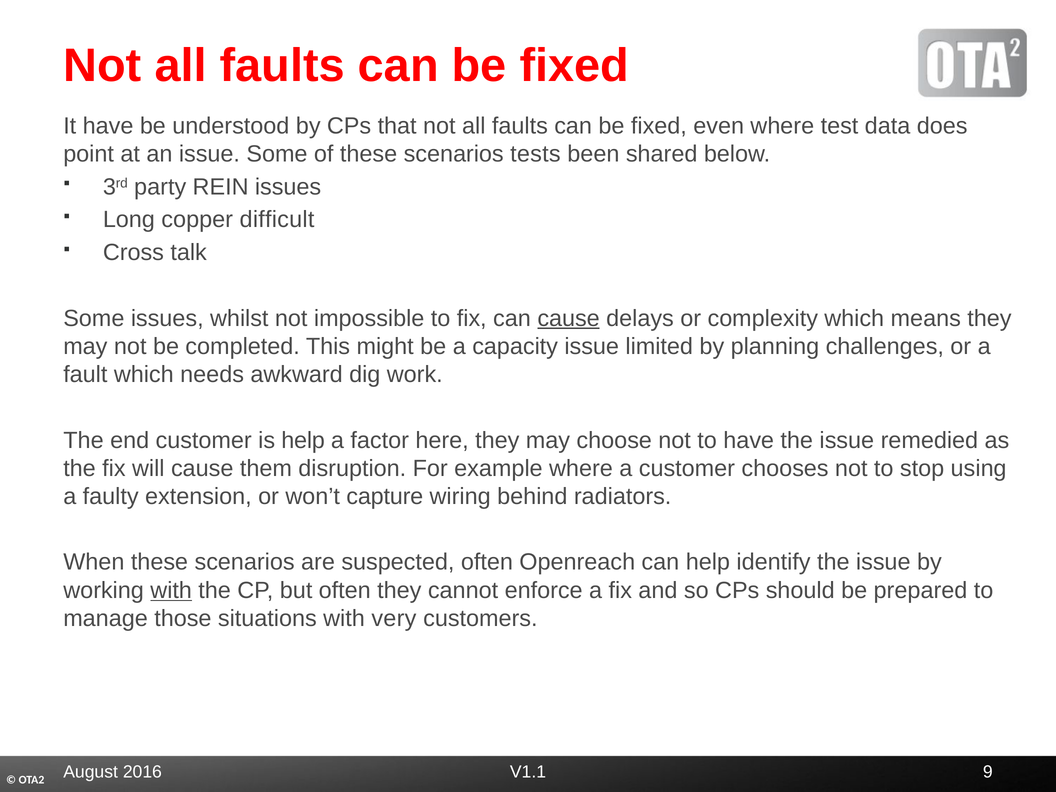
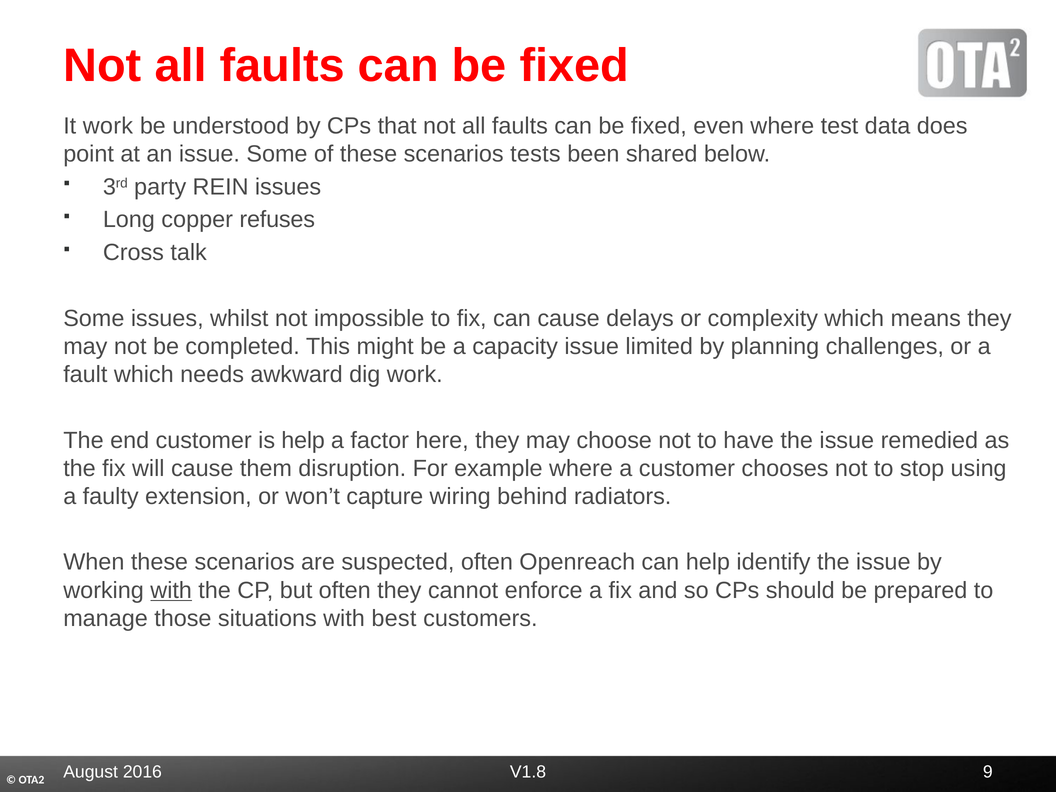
It have: have -> work (108, 126)
difficult: difficult -> refuses (277, 220)
cause underline: present -> none (569, 318)
very: very -> best (394, 619)
V1.1: V1.1 -> V1.8 (528, 772)
